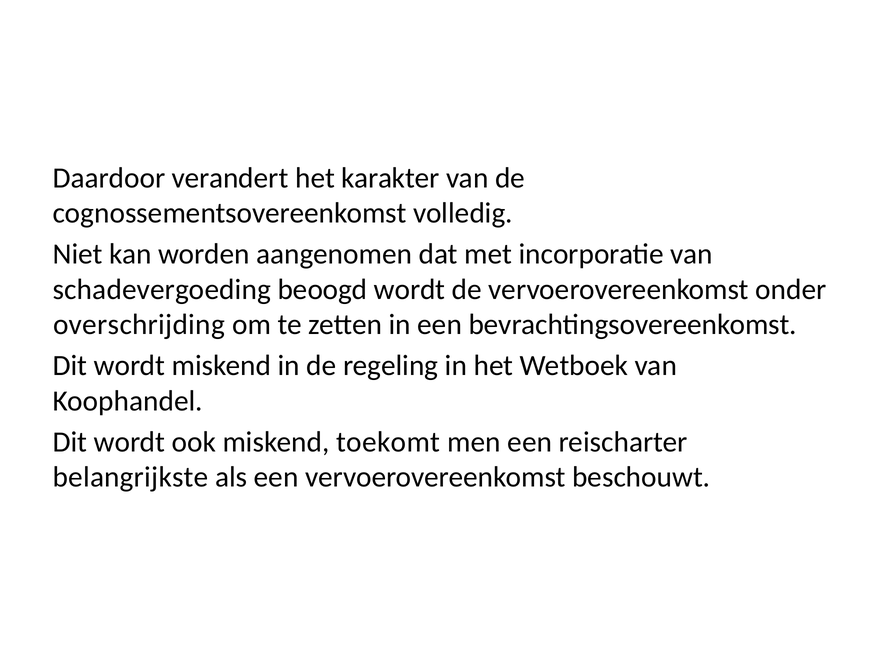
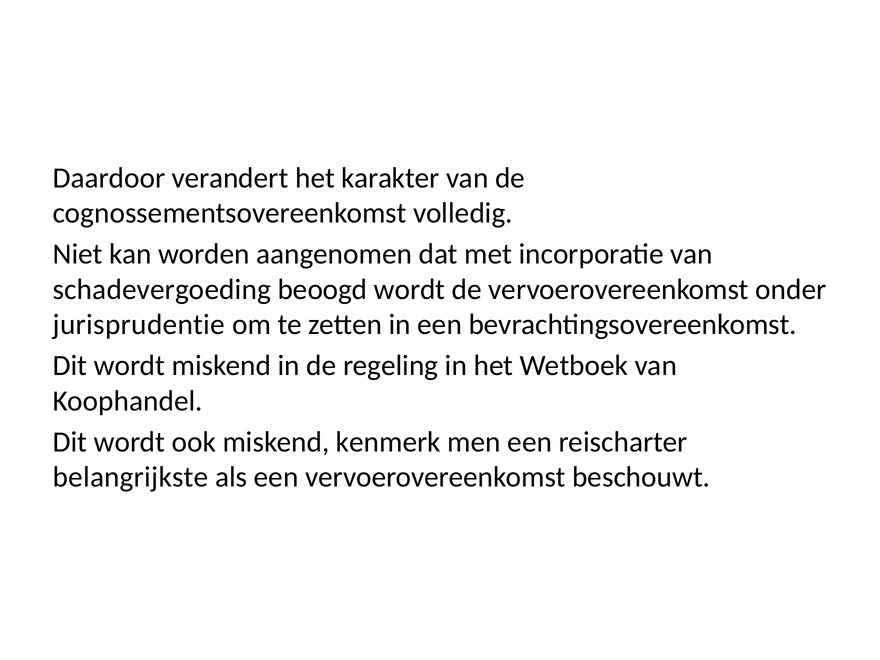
overschrijding: overschrijding -> jurisprudentie (139, 325)
toekomt: toekomt -> kenmerk (388, 442)
